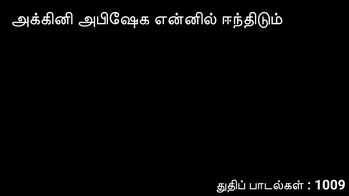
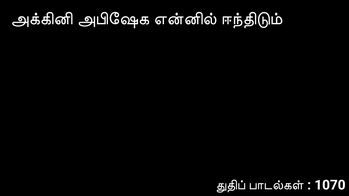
1009: 1009 -> 1070 (330, 185)
